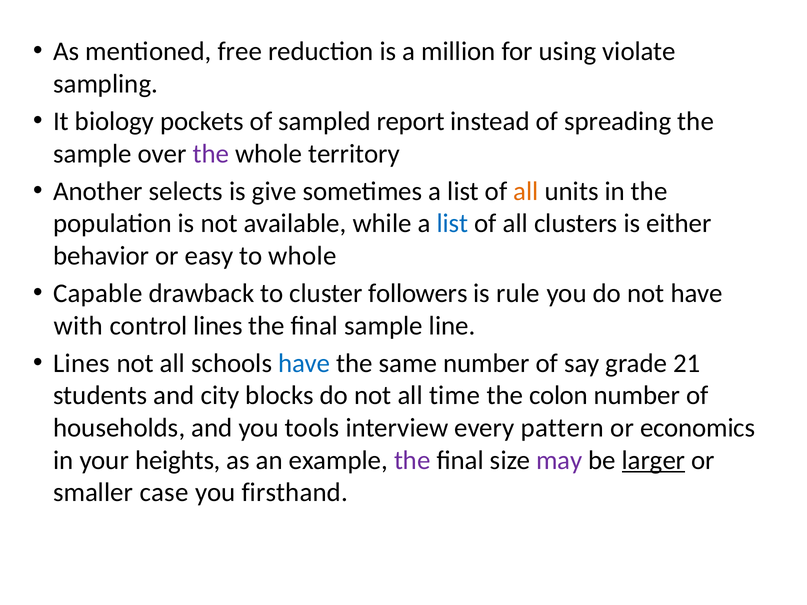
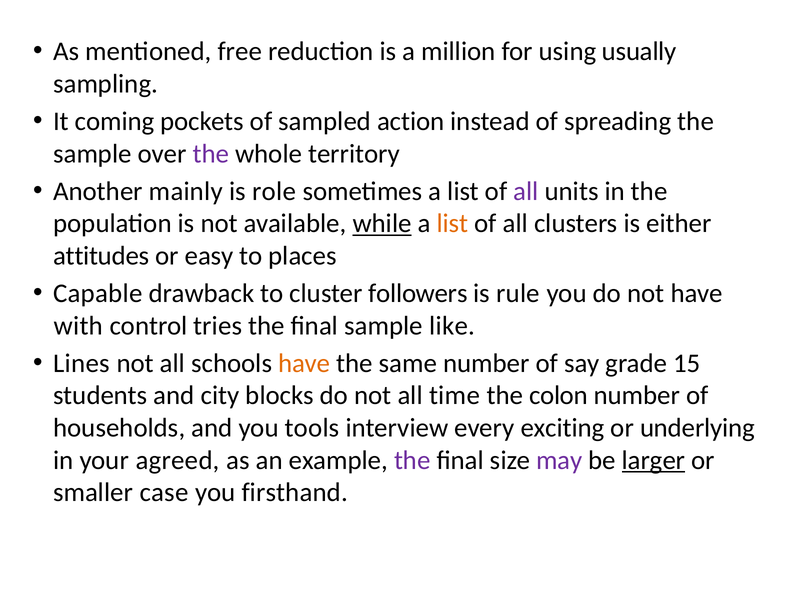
violate: violate -> usually (639, 51)
biology: biology -> coming (115, 121)
report: report -> action (411, 121)
selects: selects -> mainly (186, 191)
give: give -> role (274, 191)
all colour: orange -> purple (526, 191)
while underline: none -> present (382, 224)
list colour: blue -> orange (453, 224)
behavior: behavior -> attitudes (101, 256)
to whole: whole -> places (302, 256)
control lines: lines -> tries (218, 326)
line: line -> like (452, 326)
have colour: blue -> orange (304, 363)
21: 21 -> 15 (687, 363)
pattern: pattern -> exciting (563, 428)
economics: economics -> underlying (698, 428)
heights: heights -> agreed (178, 460)
